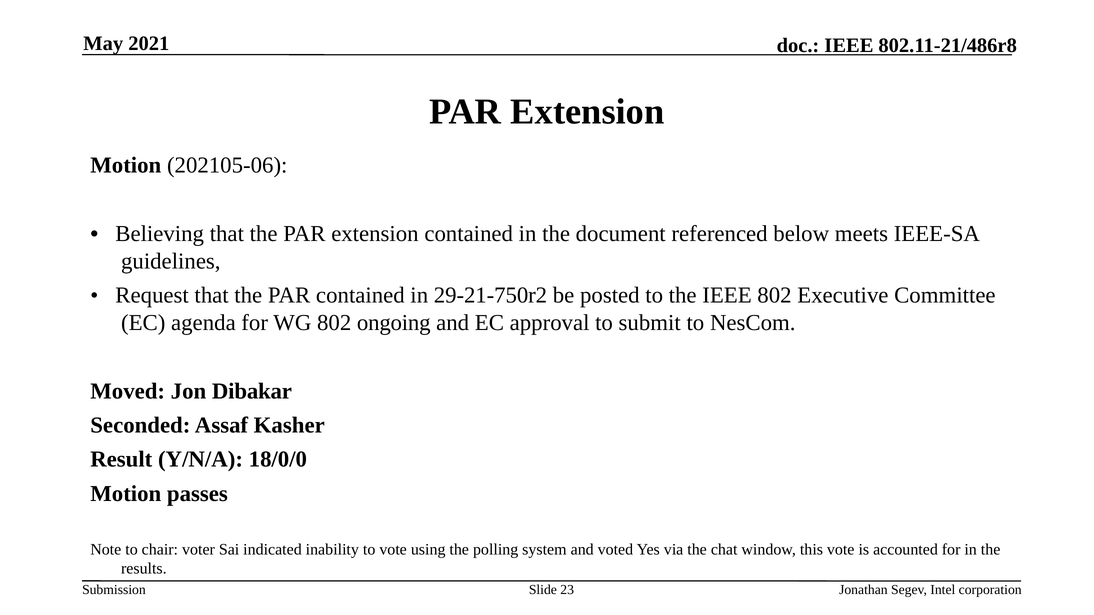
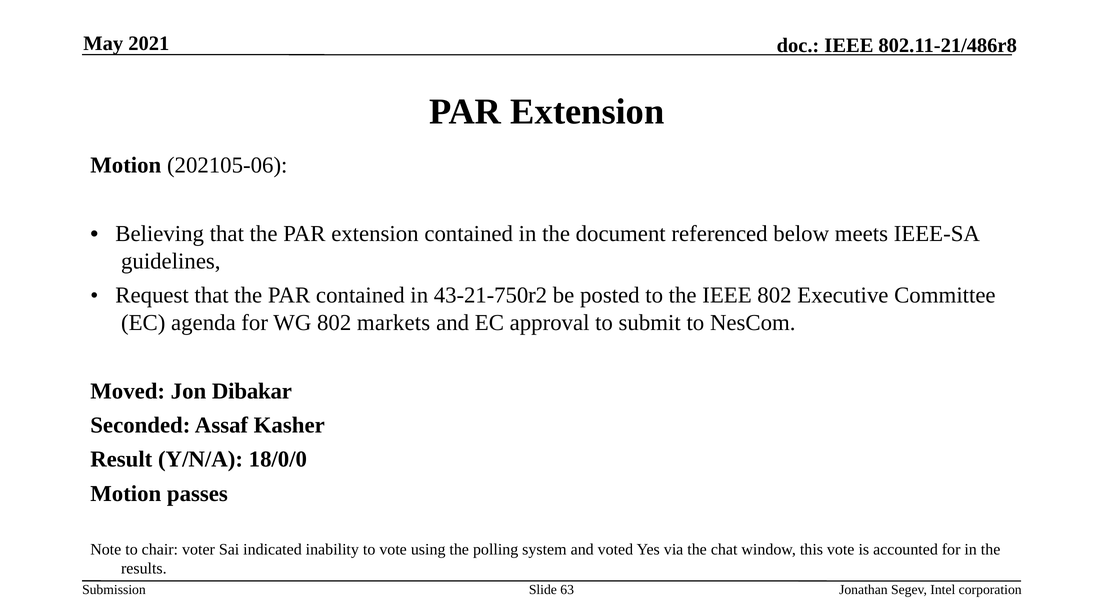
29-21-750r2: 29-21-750r2 -> 43-21-750r2 (490, 296)
ongoing: ongoing -> markets (394, 323)
23: 23 -> 63 (567, 590)
